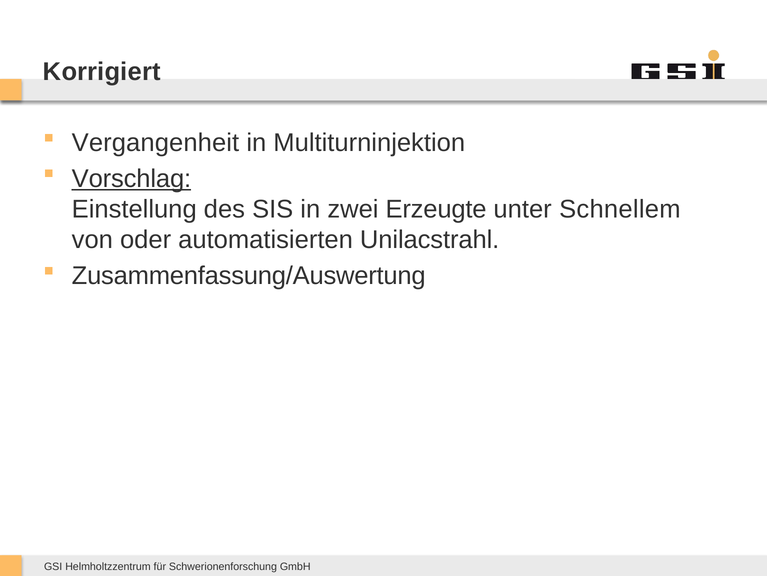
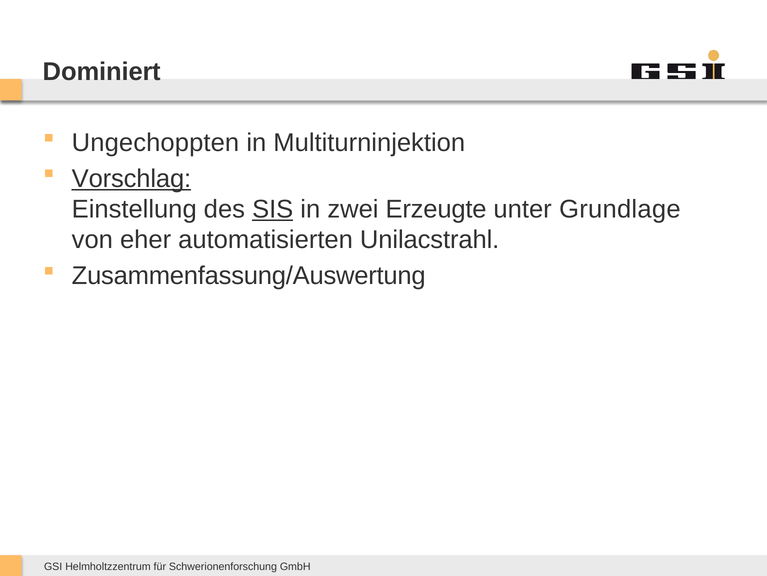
Korrigiert: Korrigiert -> Dominiert (102, 71)
Vergangenheit: Vergangenheit -> Ungechoppten (155, 143)
SIS underline: none -> present (273, 209)
Schnellem: Schnellem -> Grundlage (620, 209)
oder: oder -> eher (146, 240)
